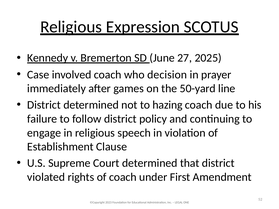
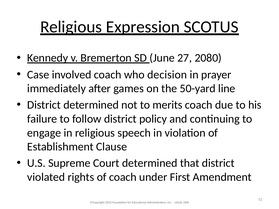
2025: 2025 -> 2080 (208, 58)
hazing: hazing -> merits (167, 105)
